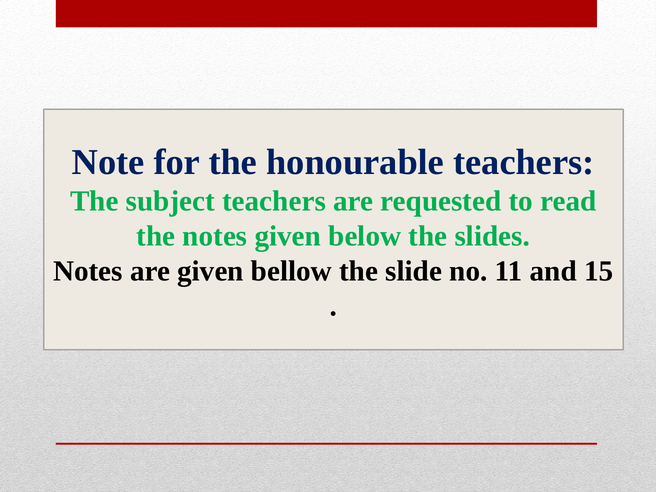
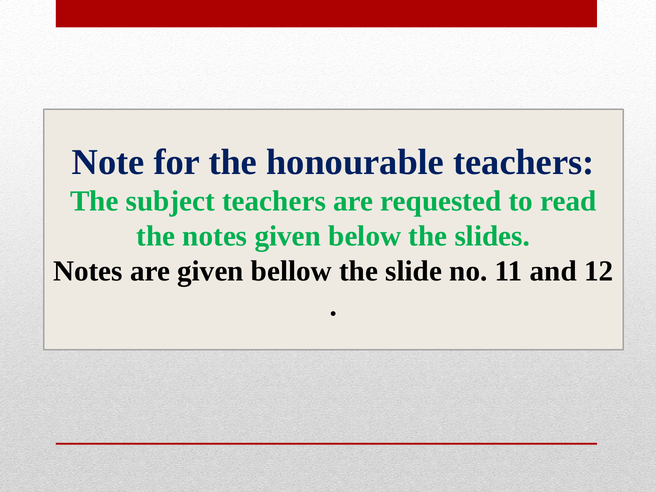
15: 15 -> 12 (599, 271)
